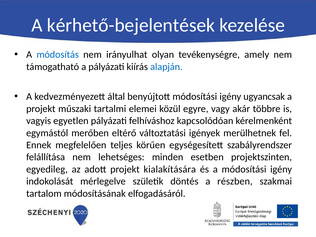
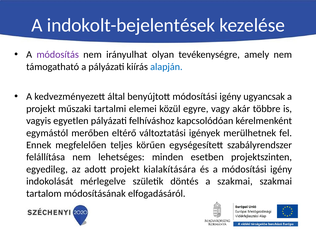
kérhető-bejelentések: kérhető-bejelentések -> indokolt-bejelentések (131, 25)
módosítás colour: blue -> purple (58, 55)
a részben: részben -> szakmai (235, 181)
